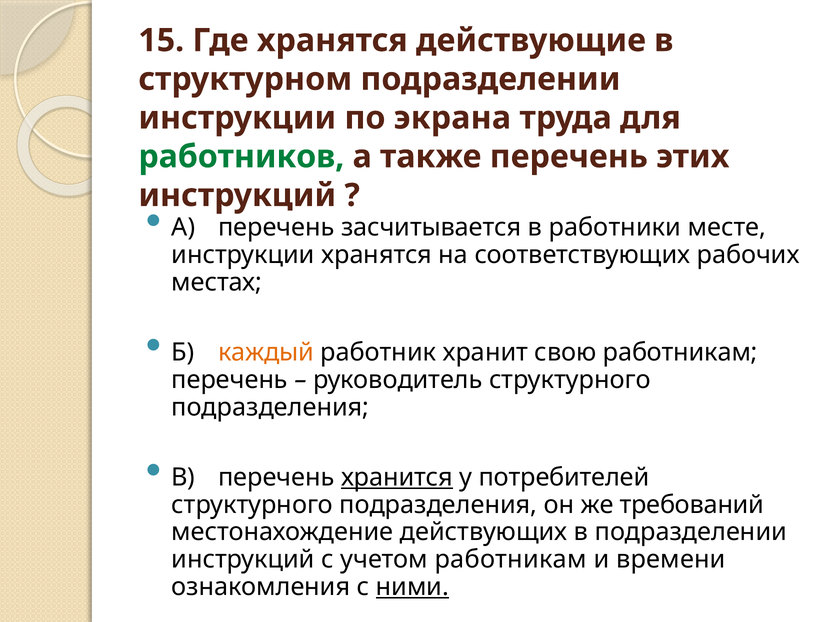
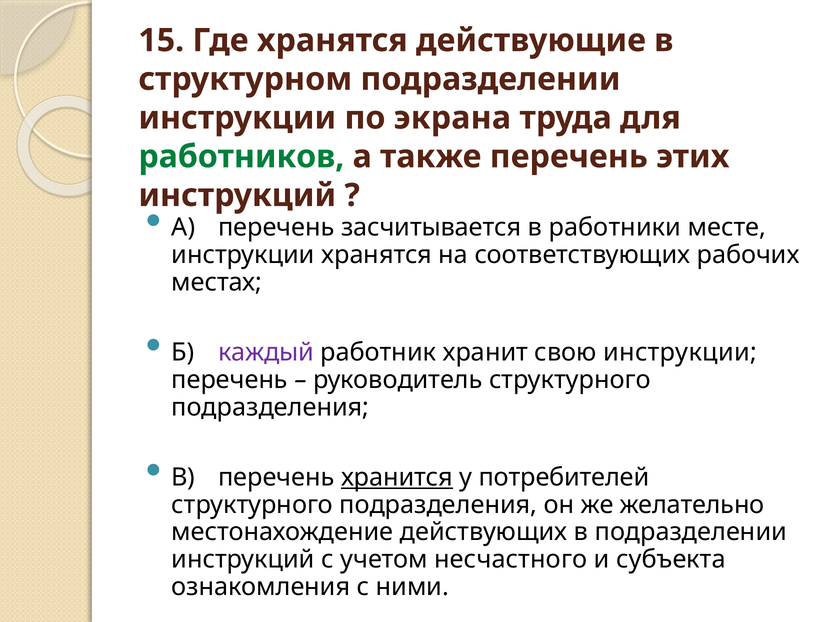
каждый colour: orange -> purple (266, 352)
свою работникам: работникам -> инструкции (680, 352)
требований: требований -> желательно (692, 505)
учетом работникам: работникам -> несчастного (511, 559)
времени: времени -> субъекта (671, 559)
ними underline: present -> none (412, 587)
